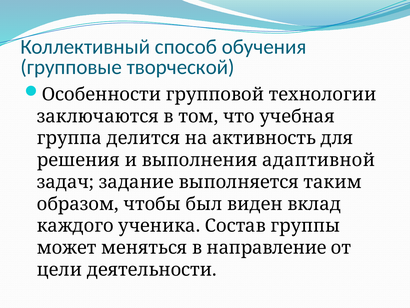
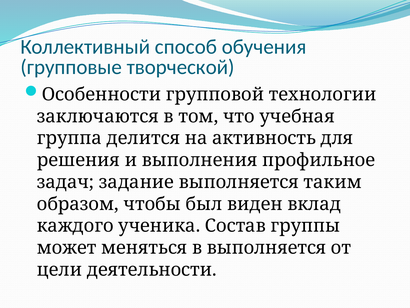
адаптивной: адаптивной -> профильное (319, 160)
в направление: направление -> выполняется (267, 247)
